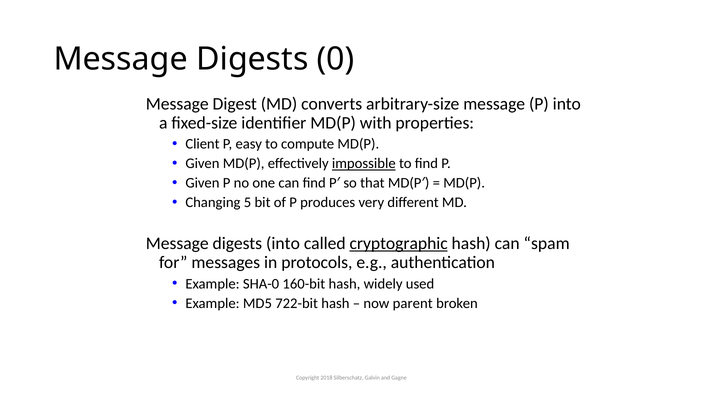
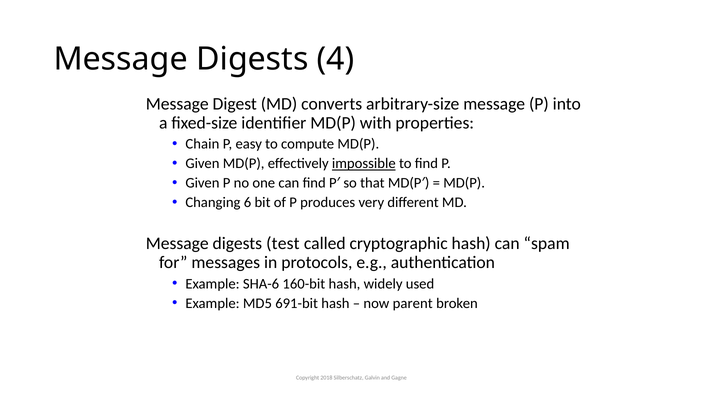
0: 0 -> 4 (336, 59)
Client: Client -> Chain (202, 144)
5: 5 -> 6 (247, 202)
digests into: into -> test (283, 243)
cryptographic underline: present -> none (399, 243)
SHA-0: SHA-0 -> SHA-6 (261, 283)
722-bit: 722-bit -> 691-bit (297, 303)
